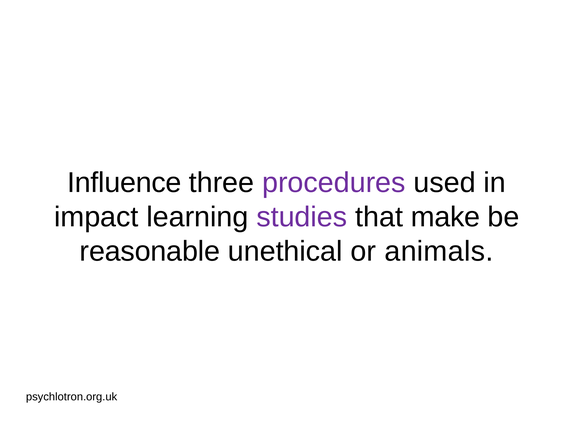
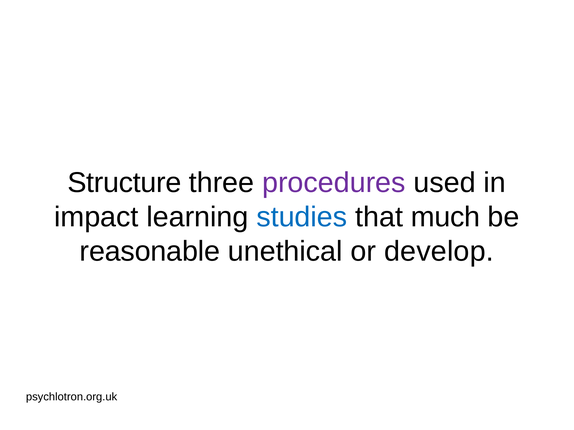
Influence: Influence -> Structure (124, 183)
studies colour: purple -> blue (302, 217)
make: make -> much (445, 217)
animals: animals -> develop (439, 252)
